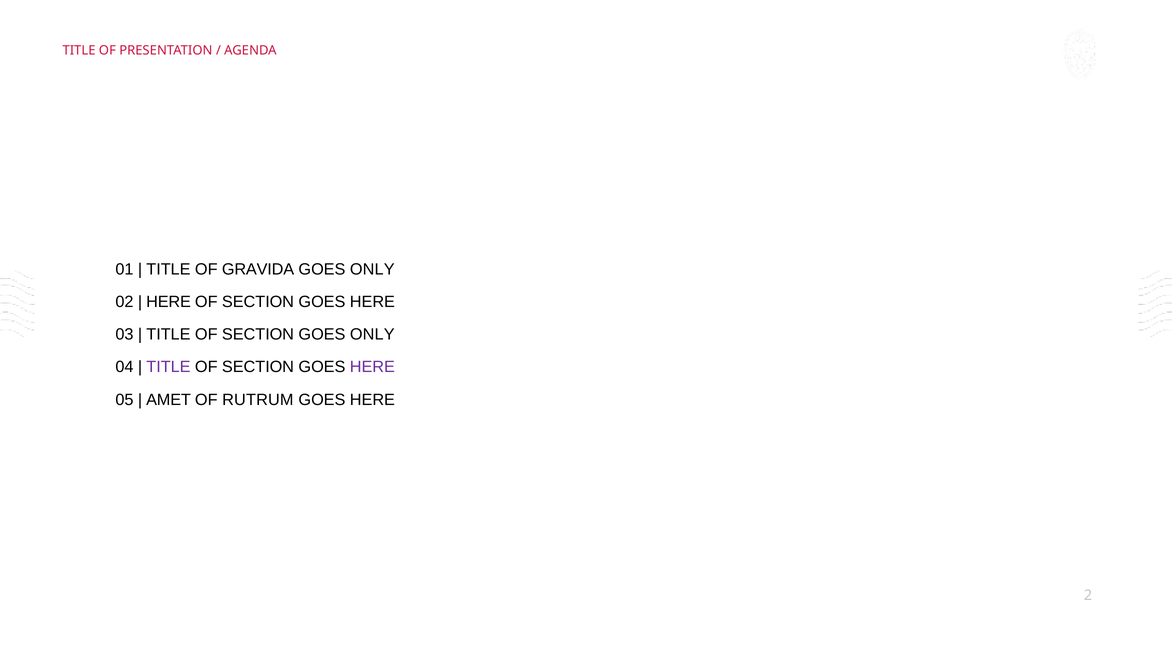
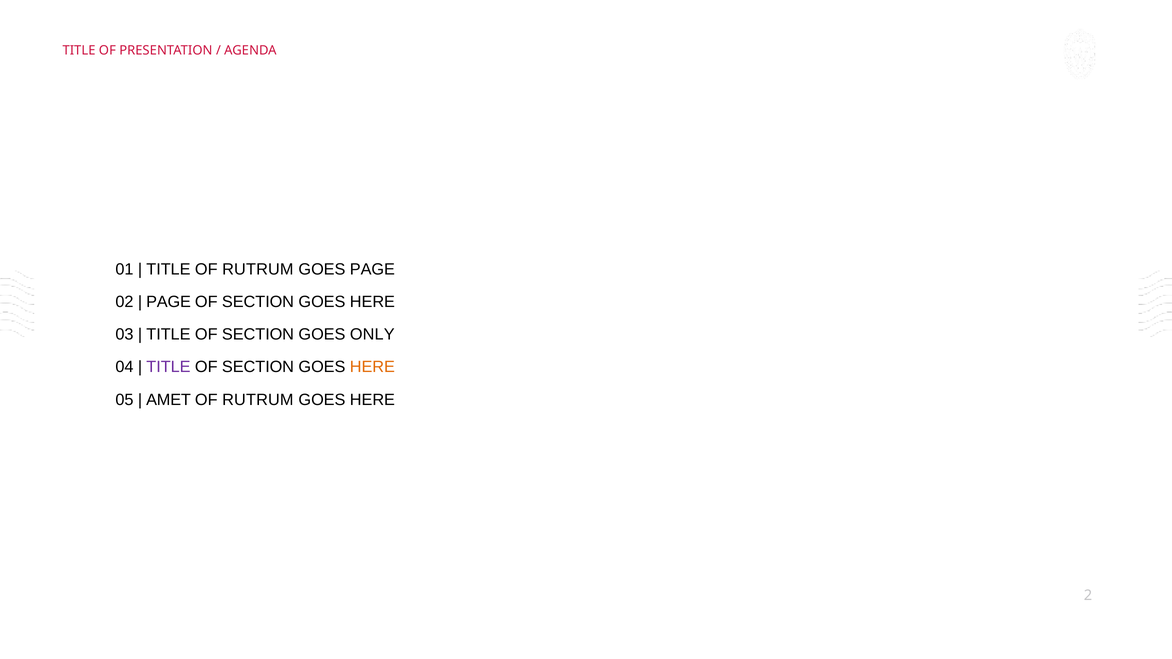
TITLE OF GRAVIDA: GRAVIDA -> RUTRUM (258, 269)
ONLY: ONLY -> PAGE (372, 269)
HERE: HERE -> PAGE (169, 302)
HERE colour: purple -> orange (372, 367)
